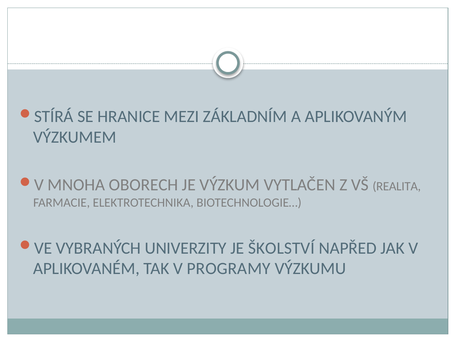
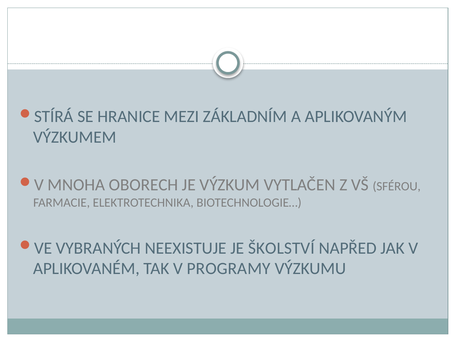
REALITA: REALITA -> SFÉROU (397, 186)
UNIVERZITY: UNIVERZITY -> NEEXISTUJE (186, 248)
